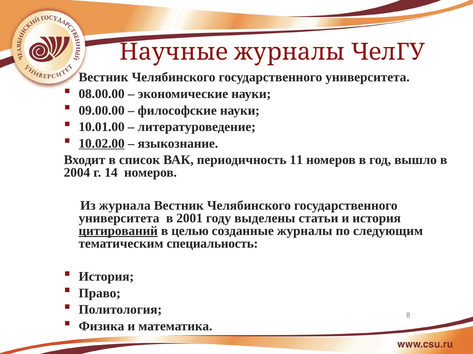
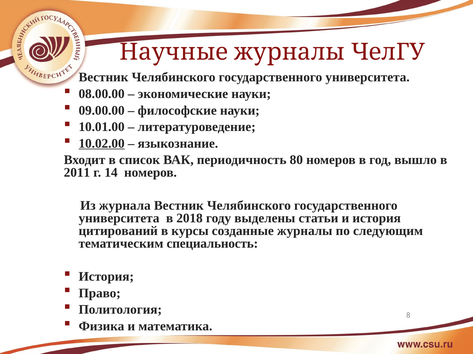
11: 11 -> 80 (296, 160)
2004: 2004 -> 2011 (77, 173)
2001: 2001 -> 2018 (190, 219)
цитирований underline: present -> none (118, 231)
целью: целью -> курсы (190, 231)
